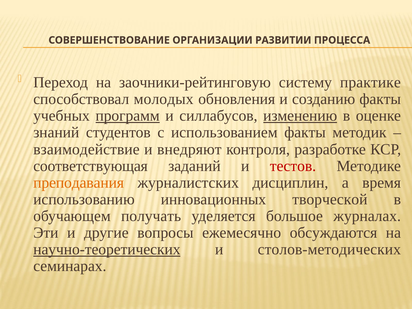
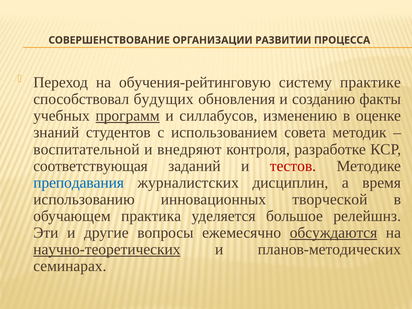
заочники-рейтинговую: заочники-рейтинговую -> обучения-рейтинговую (195, 82)
молодых: молодых -> будущих (164, 99)
изменению underline: present -> none (300, 116)
использованием факты: факты -> совета (305, 133)
взаимодействие: взаимодействие -> воспитательной (86, 149)
преподавания colour: orange -> blue (79, 183)
получать: получать -> практика (151, 216)
журналах: журналах -> релейшнз (367, 216)
обсуждаются underline: none -> present (333, 233)
столов-методических: столов-методических -> планов-методических (329, 249)
